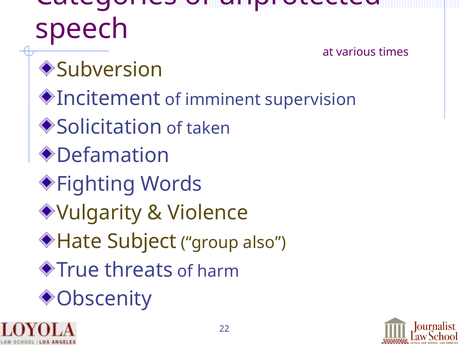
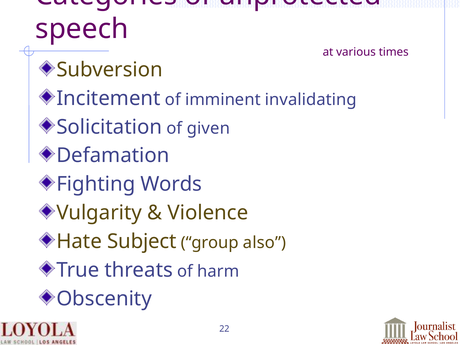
supervision: supervision -> invalidating (311, 100)
taken: taken -> given (208, 128)
